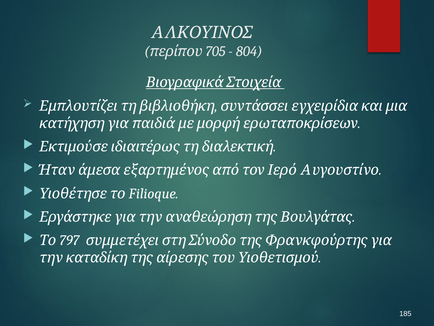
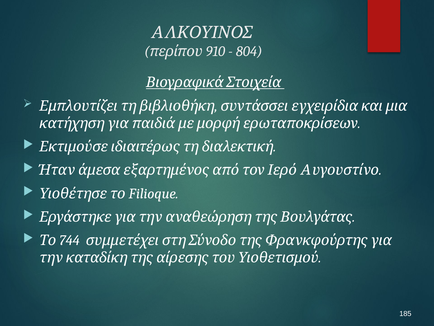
705: 705 -> 910 (215, 51)
797: 797 -> 744 (70, 240)
